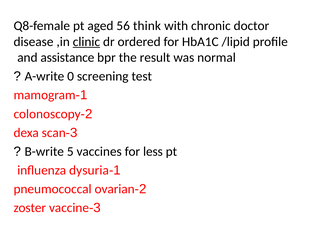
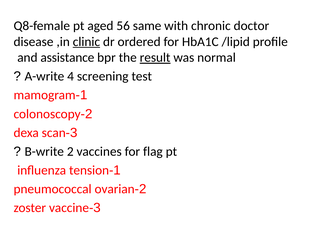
think: think -> same (147, 26)
result underline: none -> present (155, 58)
0: 0 -> 4 (71, 77)
B-write 5: 5 -> 2 (70, 152)
less: less -> flag (153, 152)
dysuria: dysuria -> tension (89, 171)
